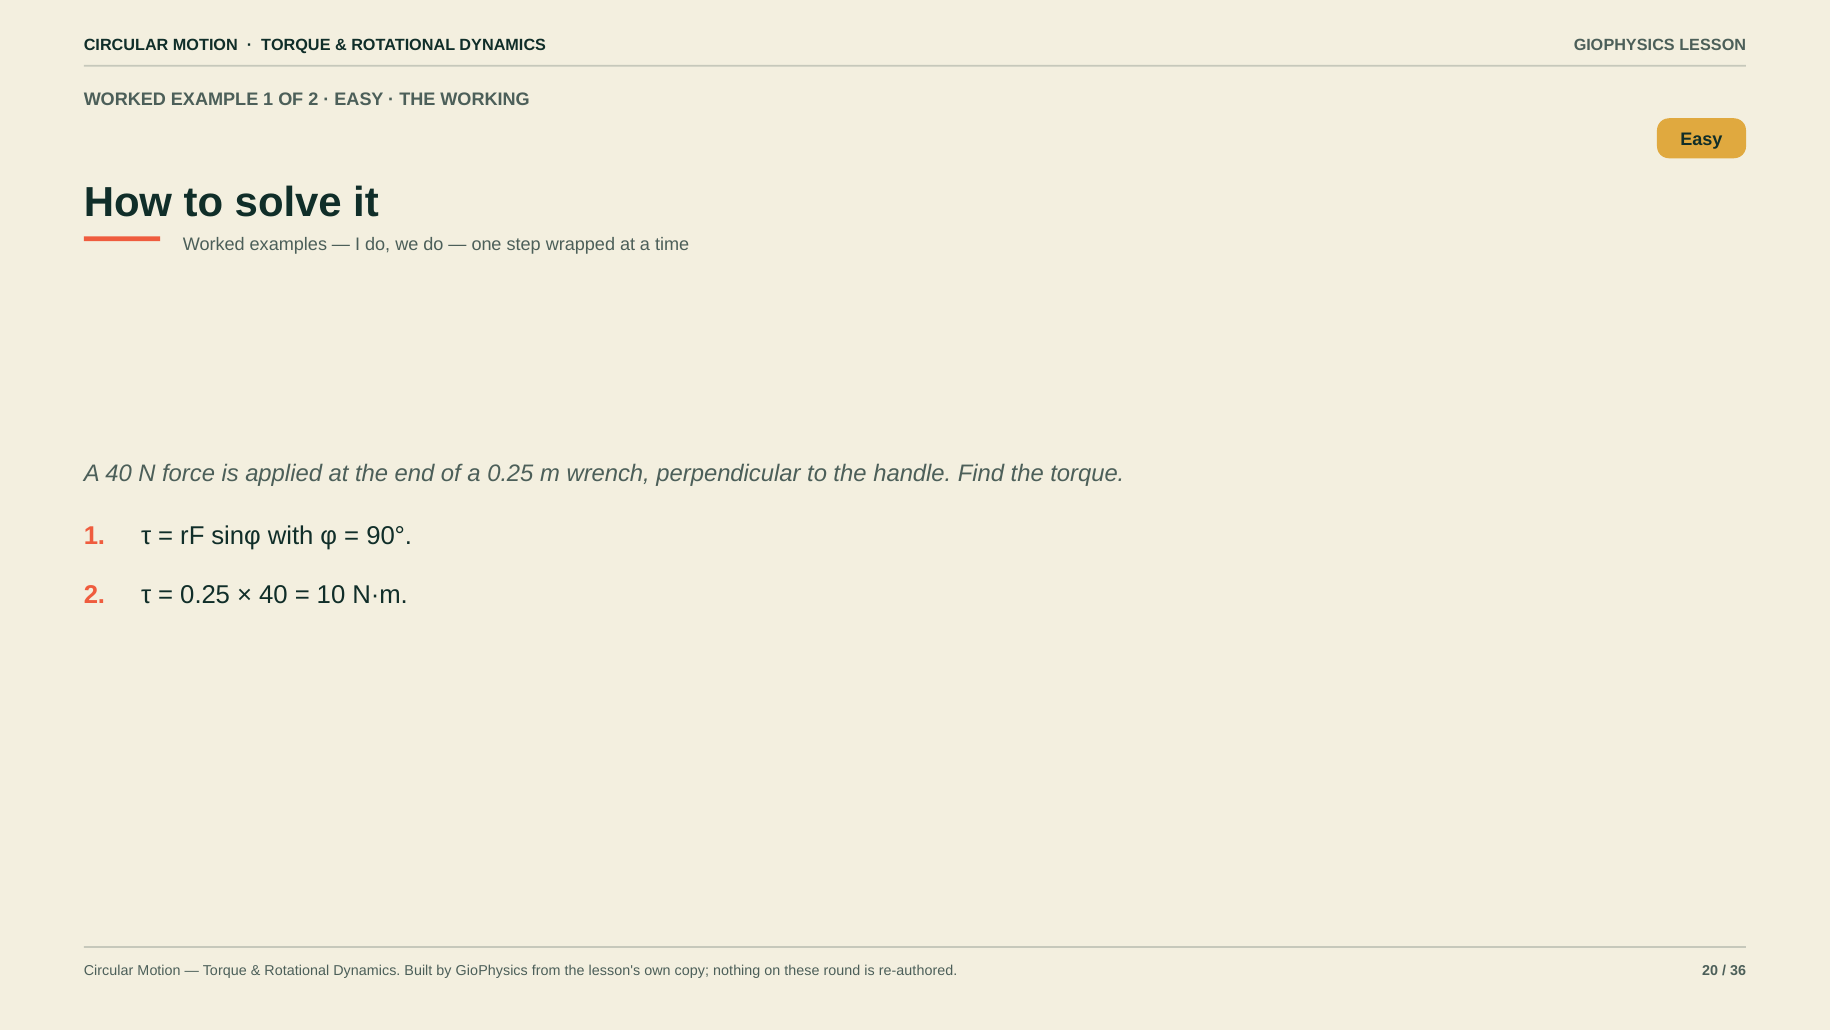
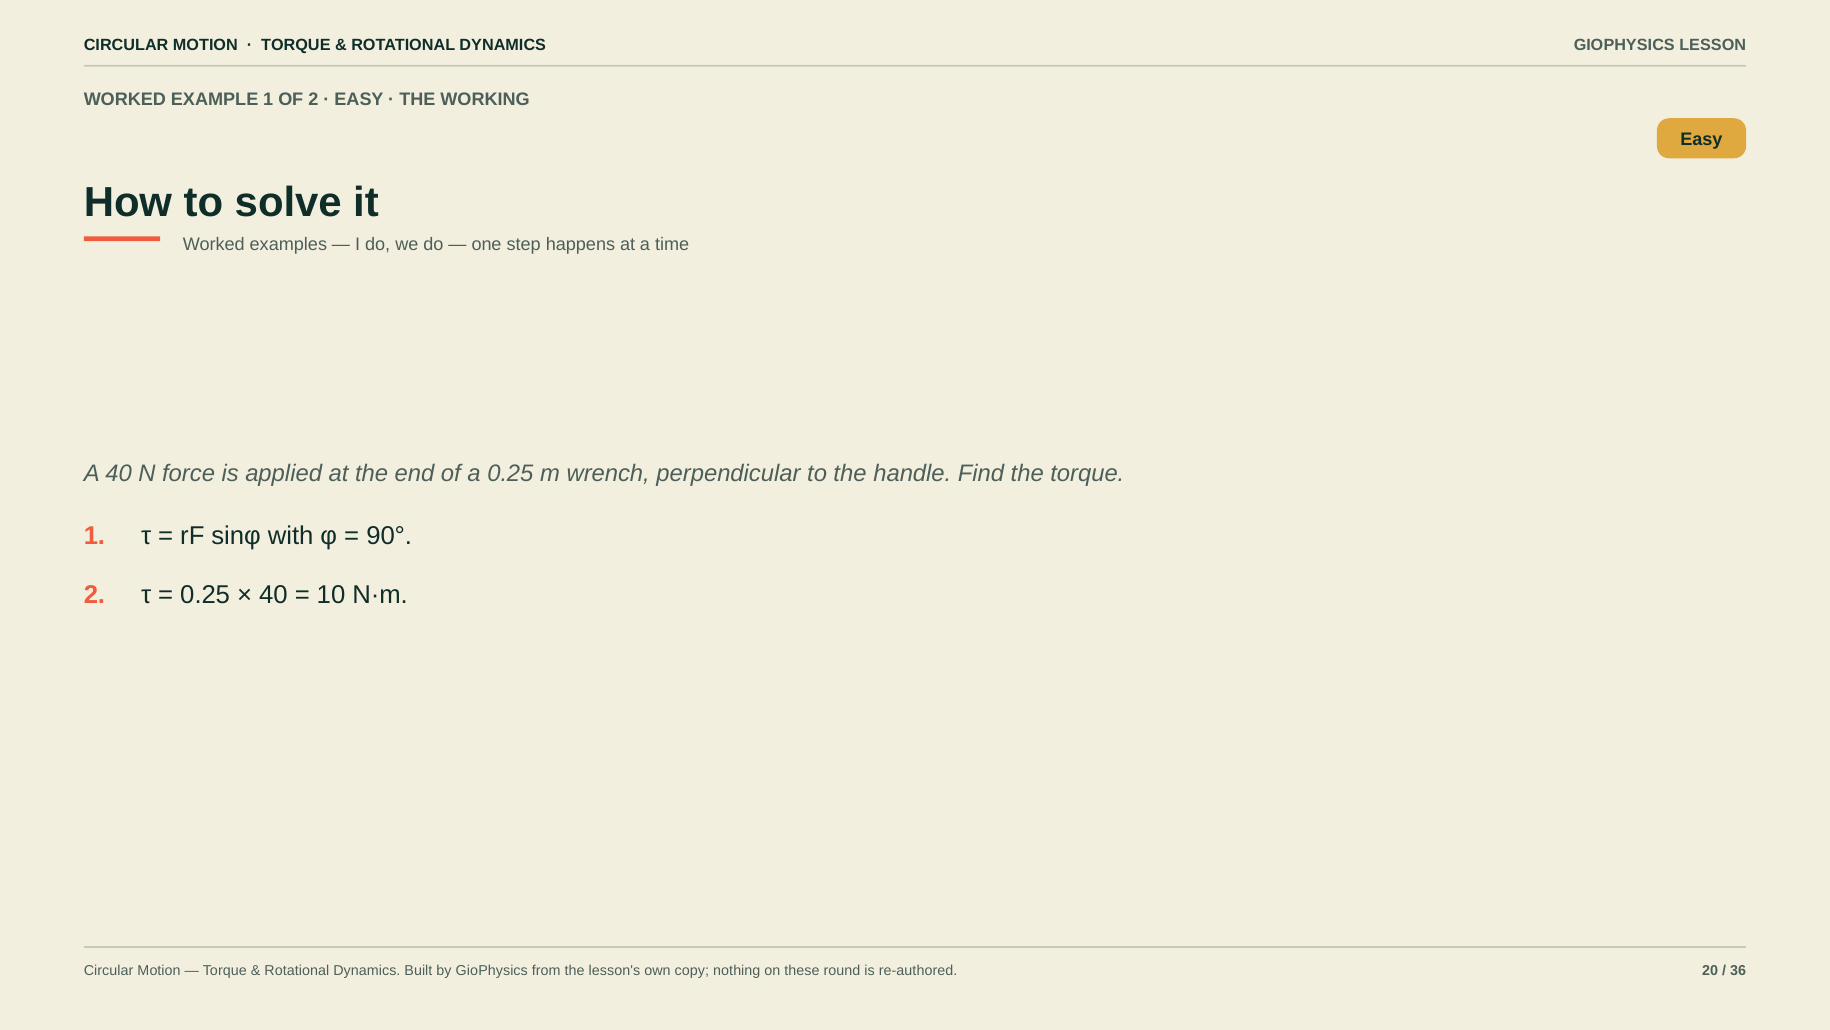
wrapped: wrapped -> happens (580, 245)
